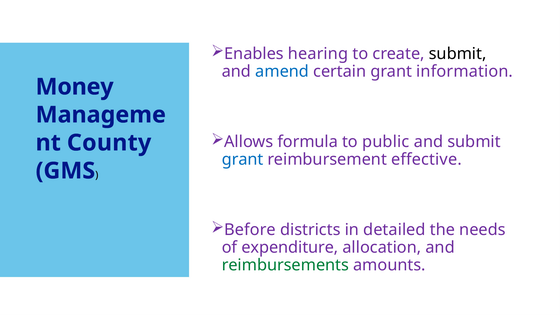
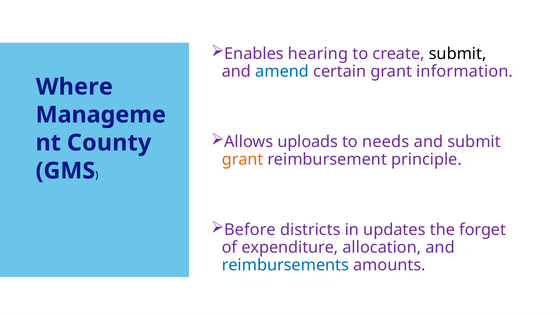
Money: Money -> Where (74, 87)
formula: formula -> uploads (308, 142)
public: public -> needs (386, 142)
grant colour: blue -> orange (243, 159)
effective: effective -> principle (426, 159)
detailed: detailed -> updates (394, 230)
needs: needs -> forget (483, 230)
reimbursements colour: green -> blue (285, 265)
